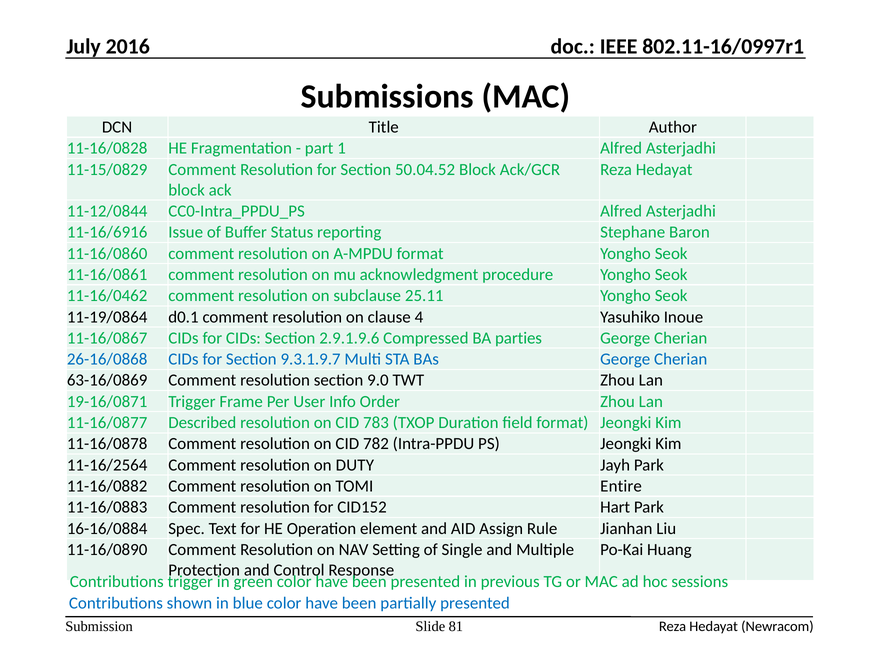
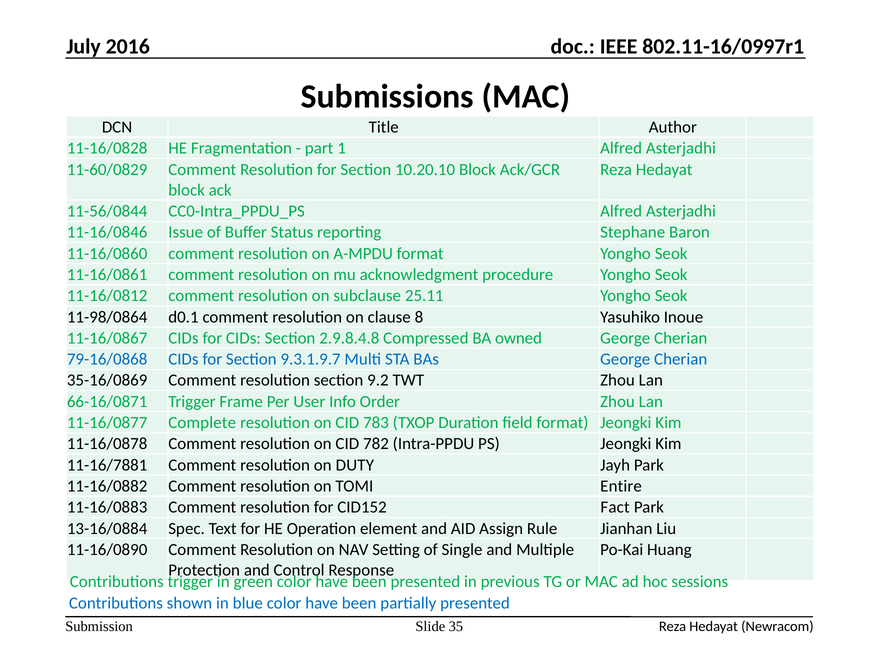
11-15/0829: 11-15/0829 -> 11-60/0829 (107, 170)
50.04.52: 50.04.52 -> 10.20.10 (425, 170)
11-12/0844: 11-12/0844 -> 11-56/0844 (107, 211)
11-16/6916: 11-16/6916 -> 11-16/0846 (107, 232)
11-16/0462: 11-16/0462 -> 11-16/0812 (107, 296)
11-19/0864: 11-19/0864 -> 11-98/0864 (107, 317)
4: 4 -> 8 (419, 317)
2.9.1.9.6: 2.9.1.9.6 -> 2.9.8.4.8 (349, 338)
parties: parties -> owned (519, 338)
26-16/0868: 26-16/0868 -> 79-16/0868 (107, 359)
63-16/0869: 63-16/0869 -> 35-16/0869 (107, 381)
9.0: 9.0 -> 9.2 (378, 381)
19-16/0871: 19-16/0871 -> 66-16/0871 (107, 402)
Described: Described -> Complete (202, 423)
11-16/2564: 11-16/2564 -> 11-16/7881 (107, 465)
Hart: Hart -> Fact (615, 507)
16-16/0884: 16-16/0884 -> 13-16/0884 (107, 529)
81: 81 -> 35 (456, 627)
